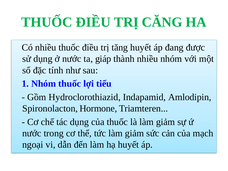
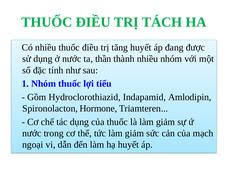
CĂNG: CĂNG -> TÁCH (162, 22)
giáp: giáp -> thần (103, 59)
